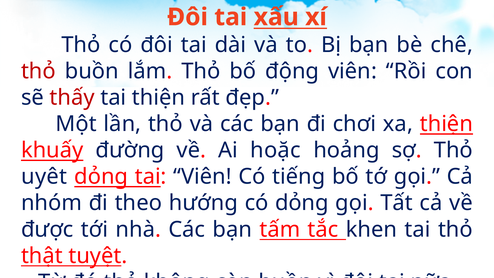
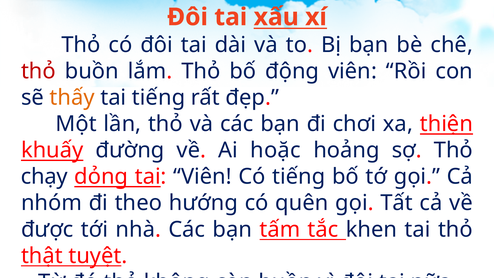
thấy colour: red -> orange (72, 98)
tai thiện: thiện -> tiếng (159, 98)
uyêt: uyêt -> chạy (44, 177)
có dỏng: dỏng -> quên (302, 203)
